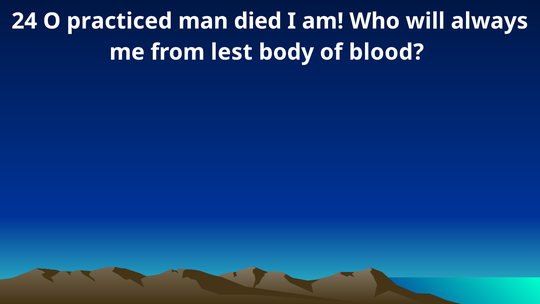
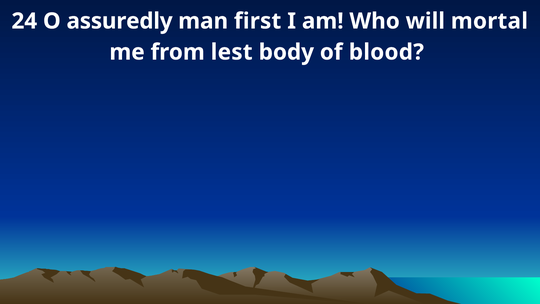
practiced: practiced -> assuredly (120, 21)
died: died -> first (258, 21)
always: always -> mortal (489, 21)
